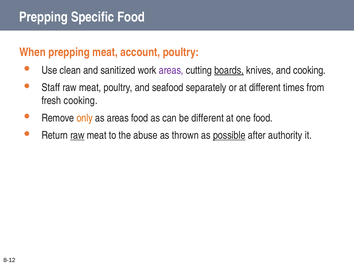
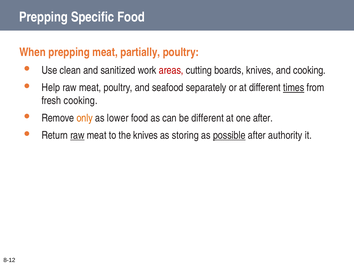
account: account -> partially (140, 52)
areas colour: purple -> red (171, 70)
boards underline: present -> none (229, 70)
Staff: Staff -> Help (51, 88)
times underline: none -> present (294, 88)
as areas: areas -> lower (118, 118)
one food: food -> after (263, 118)
the abuse: abuse -> knives (146, 136)
thrown: thrown -> storing (185, 136)
